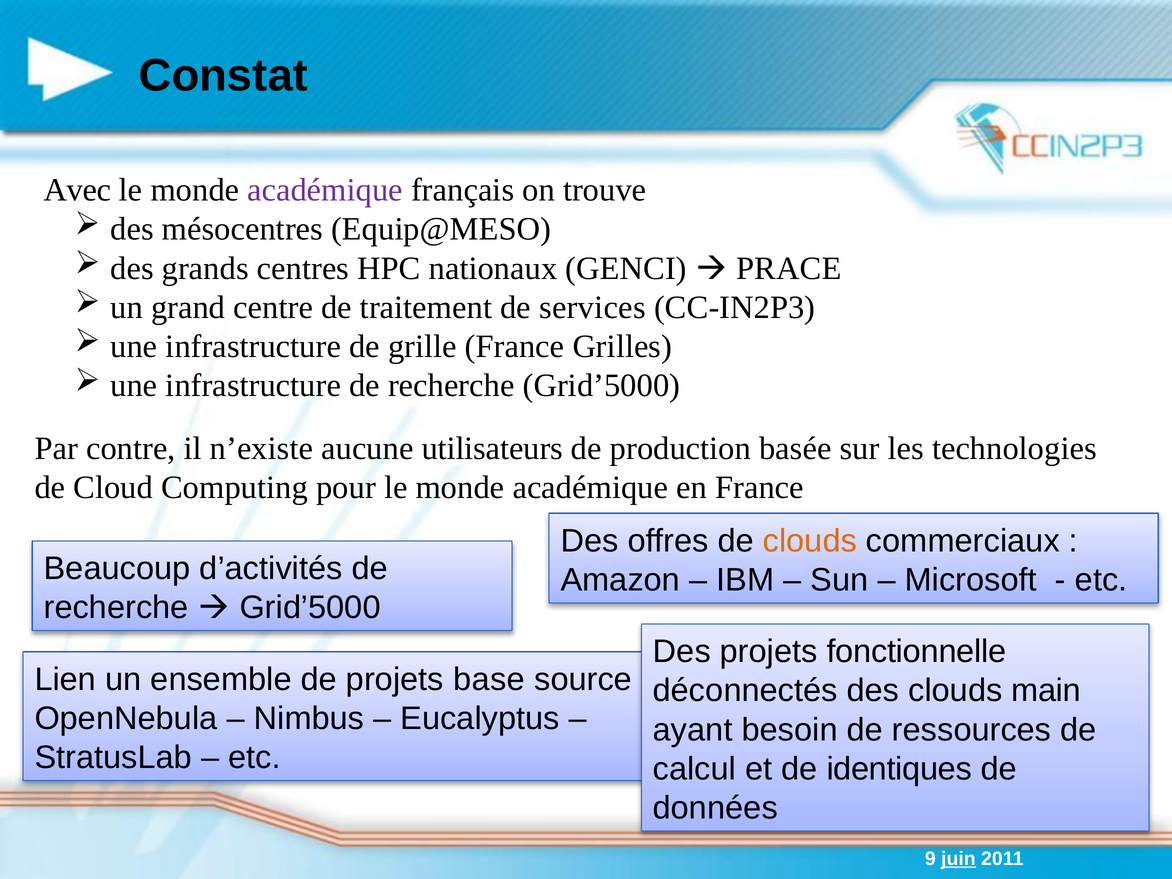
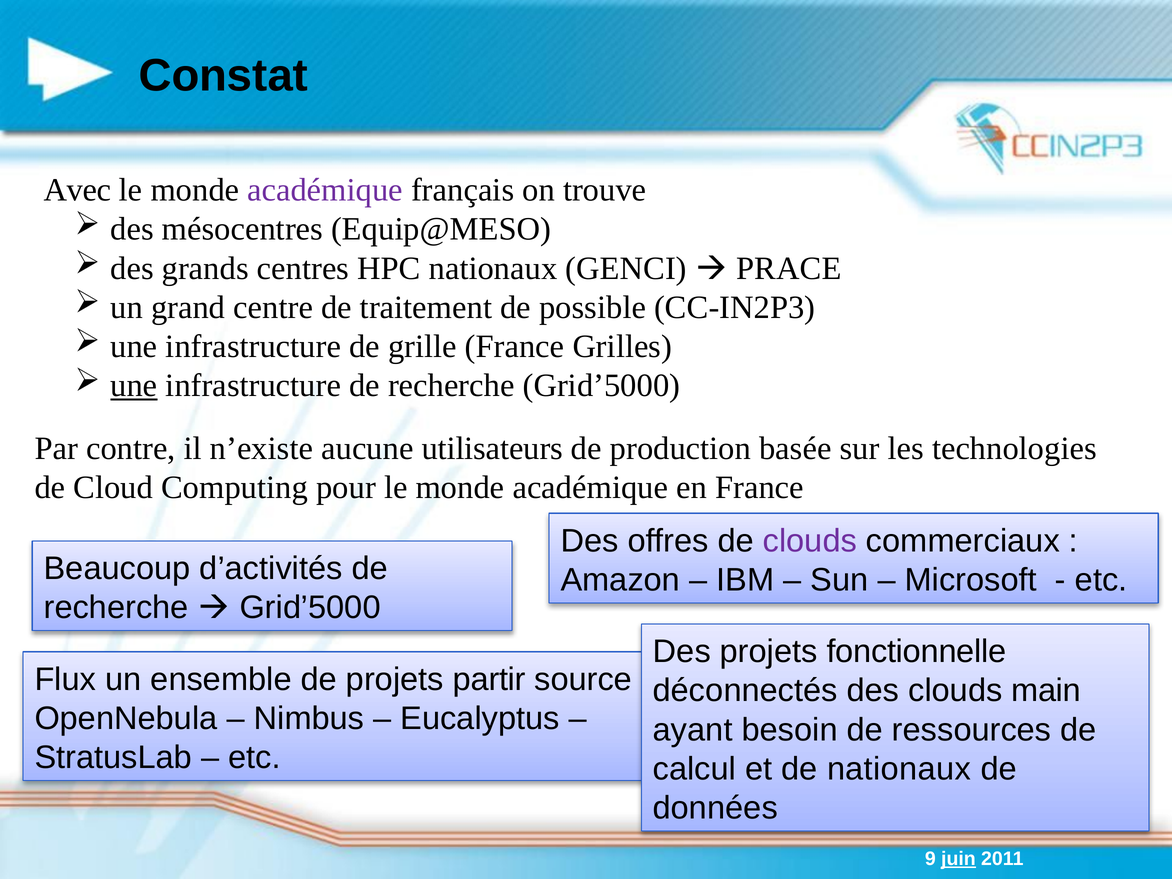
services: services -> possible (593, 307)
une underline: none -> present (134, 386)
clouds colour: orange -> purple (810, 541)
Lien: Lien -> Flux (65, 679)
base: base -> partir (489, 679)
de identiques: identiques -> nationaux (899, 769)
